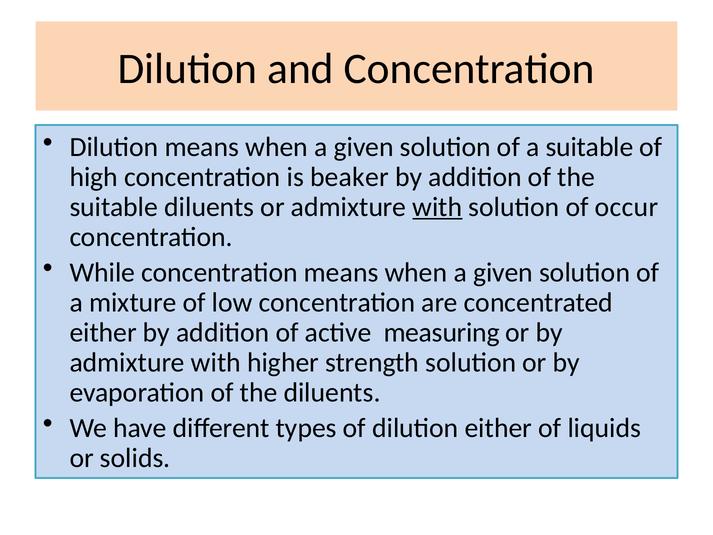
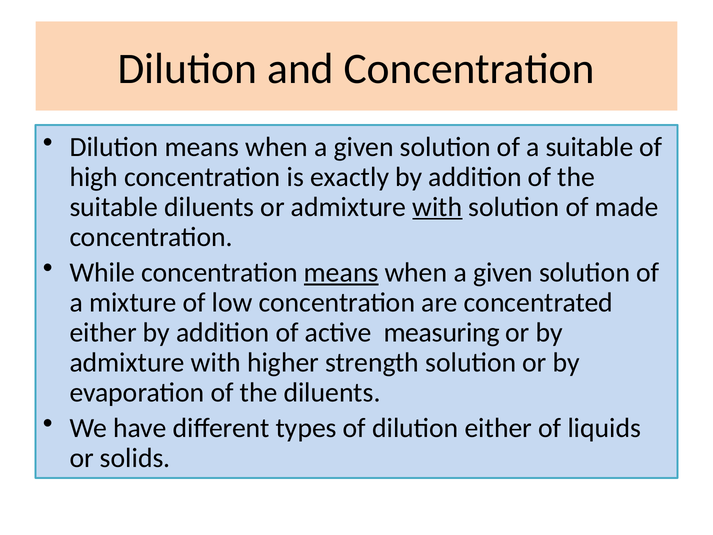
beaker: beaker -> exactly (350, 177)
occur: occur -> made (627, 207)
means underline: none -> present (341, 272)
